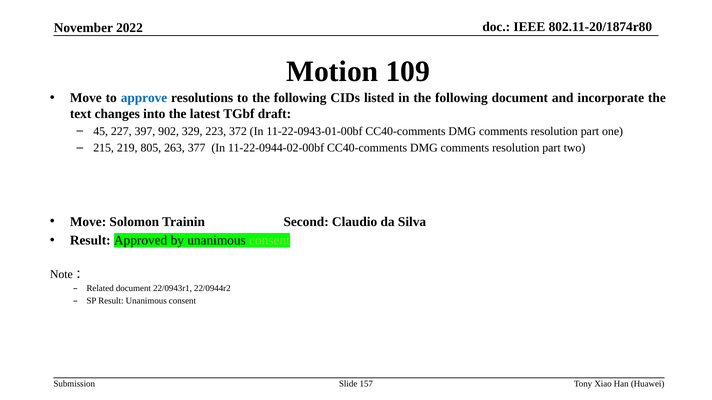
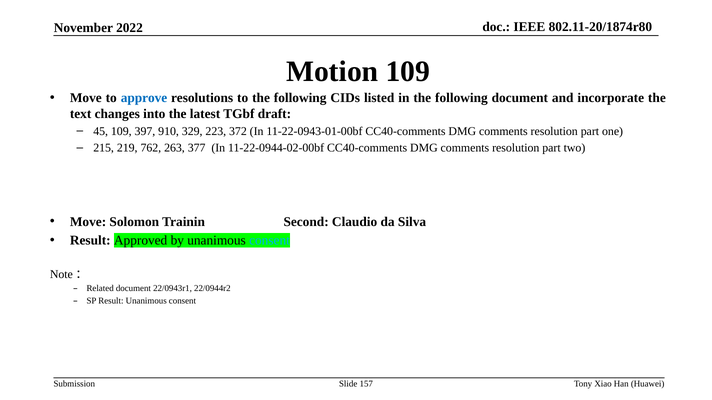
45 227: 227 -> 109 (121, 131)
902: 902 -> 910 (169, 131)
805: 805 -> 762 (151, 148)
consent colour: light green -> light blue (270, 241)
